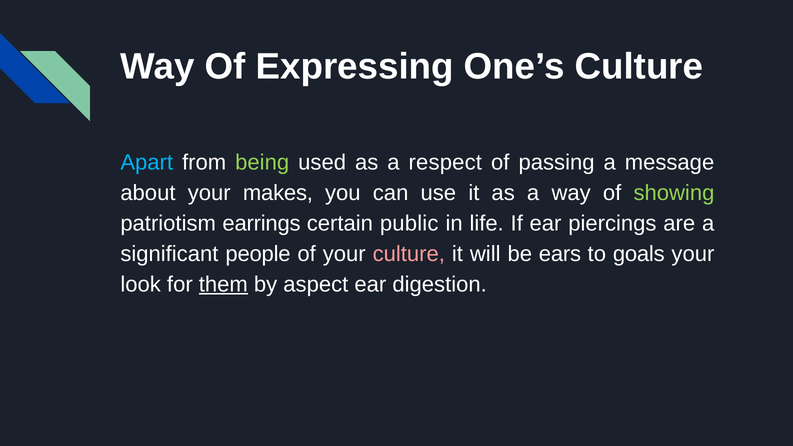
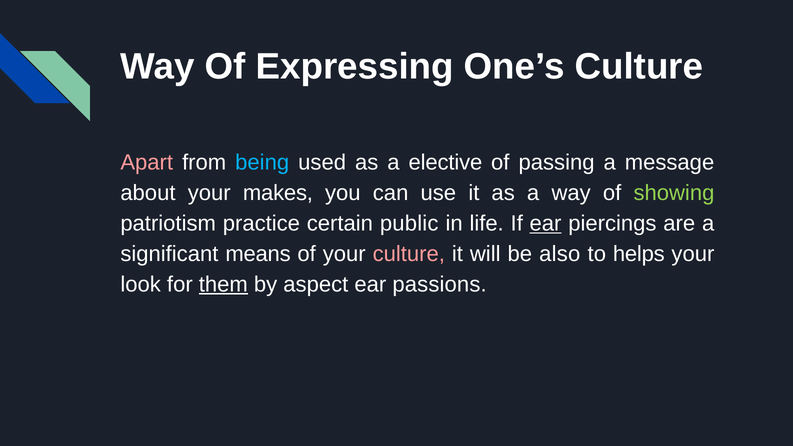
Apart colour: light blue -> pink (147, 163)
being colour: light green -> light blue (262, 163)
respect: respect -> elective (445, 163)
earrings: earrings -> practice (261, 224)
ear underline: none -> present (546, 224)
people: people -> means (258, 254)
ears: ears -> also (560, 254)
goals: goals -> helps (639, 254)
digestion: digestion -> passions (440, 284)
